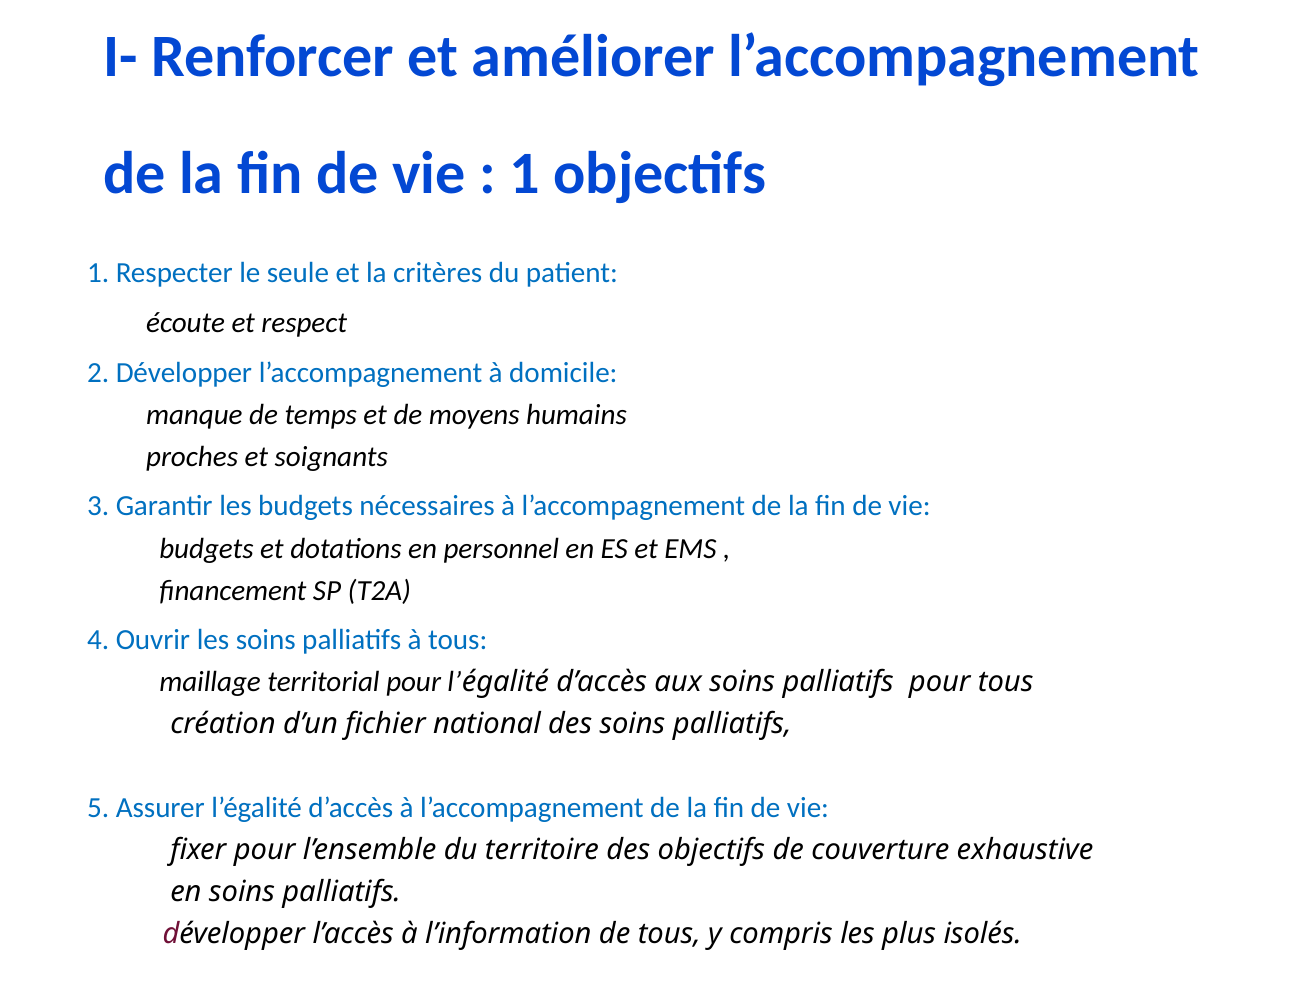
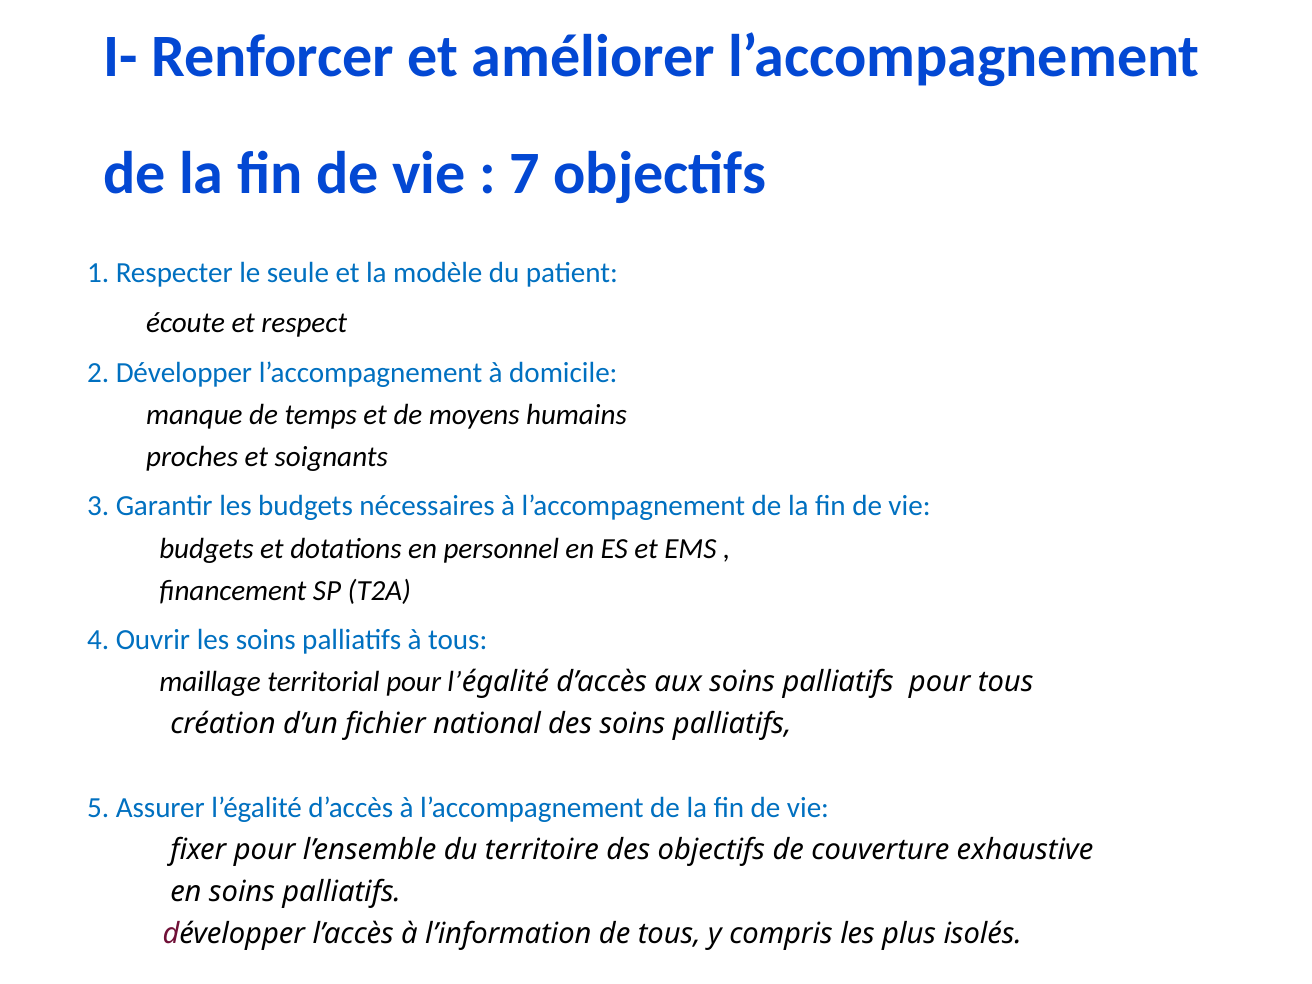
1: 1 -> 7 (525, 174)
critères: critères -> modèle (438, 273)
